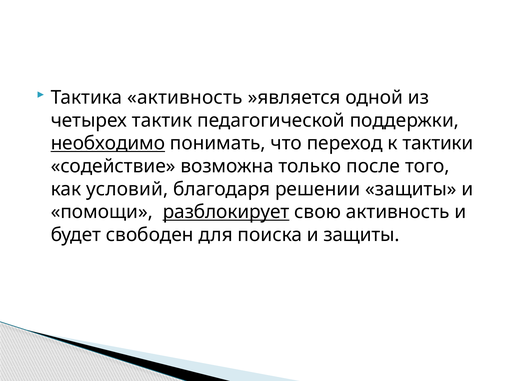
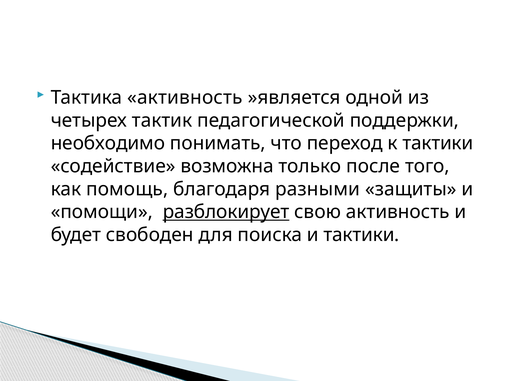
необходимо underline: present -> none (108, 143)
условий: условий -> помощь (127, 189)
решении: решении -> разными (318, 189)
и защиты: защиты -> тактики (361, 235)
